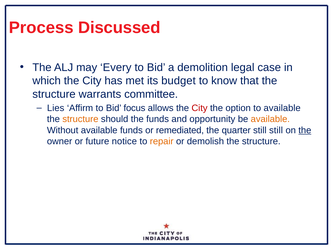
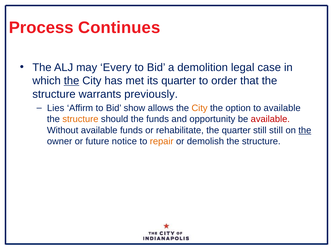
Discussed: Discussed -> Continues (119, 28)
the underline: none -> present (72, 81)
its budget: budget -> quarter (179, 81)
know: know -> order (224, 81)
committee: committee -> previously (151, 94)
focus: focus -> show (134, 108)
City colour: red -> orange (200, 108)
available colour: orange -> red (270, 119)
remediated: remediated -> rehabilitate (180, 130)
